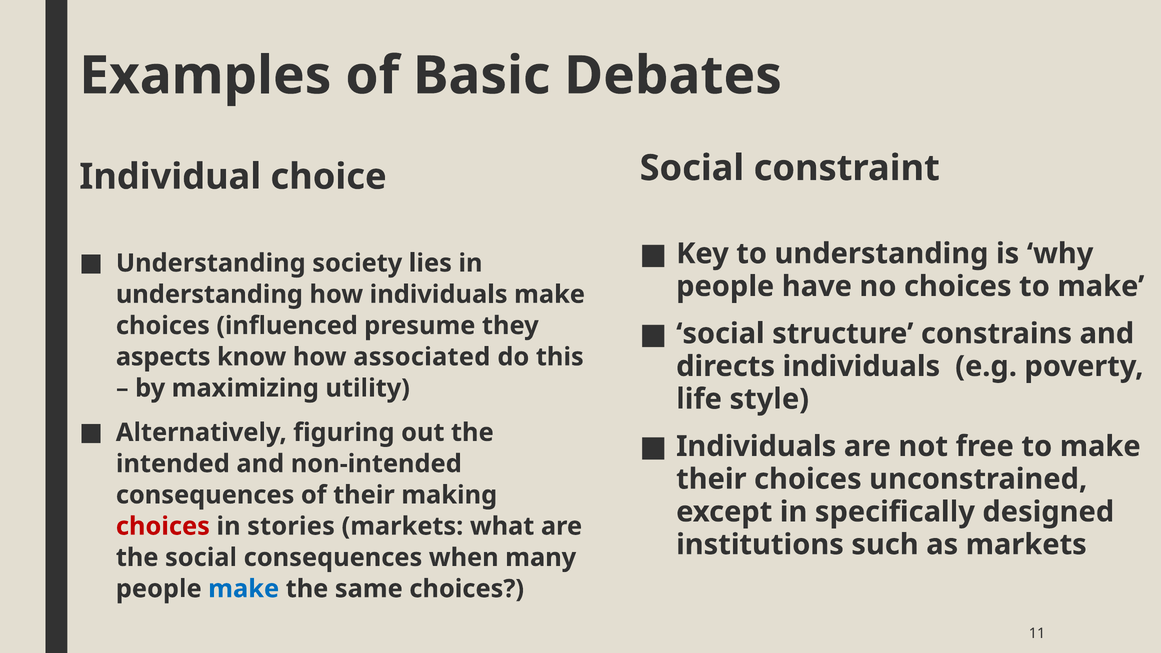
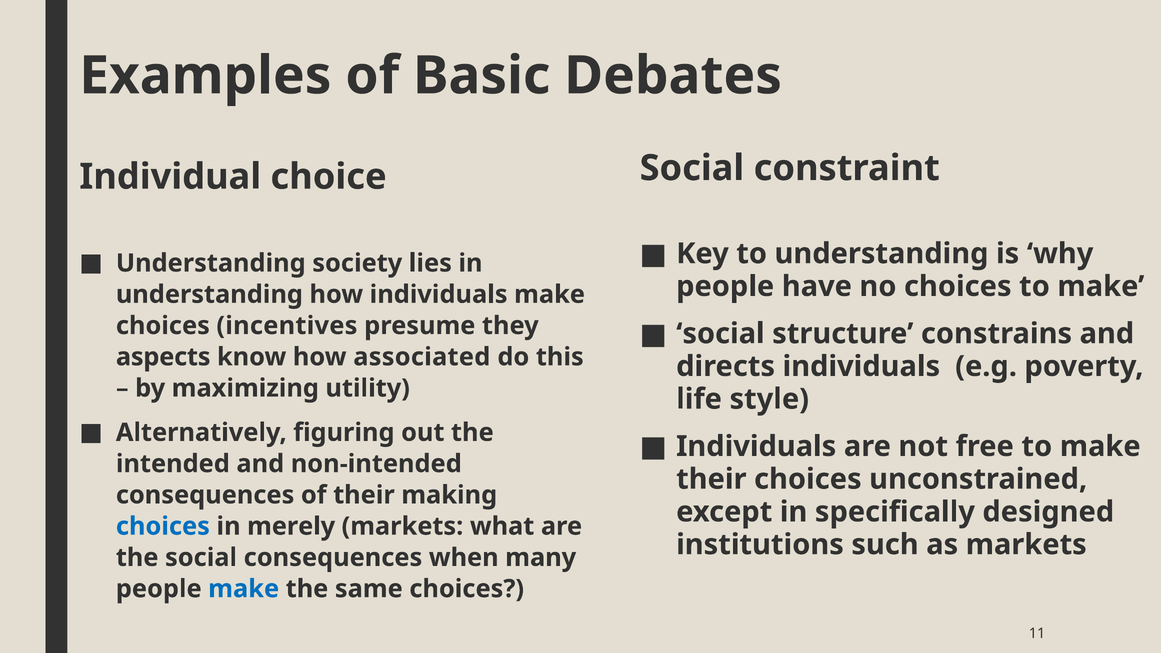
influenced: influenced -> incentives (287, 326)
choices colour: red -> blue (163, 526)
stories: stories -> merely (291, 526)
